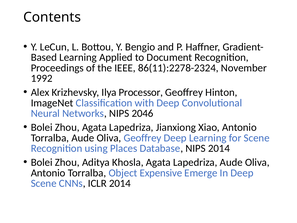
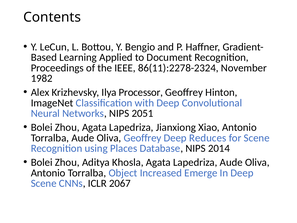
1992: 1992 -> 1982 (42, 78)
2046: 2046 -> 2051 (143, 113)
Deep Learning: Learning -> Reduces (208, 138)
Expensive: Expensive -> Increased (161, 173)
ICLR 2014: 2014 -> 2067 (120, 183)
